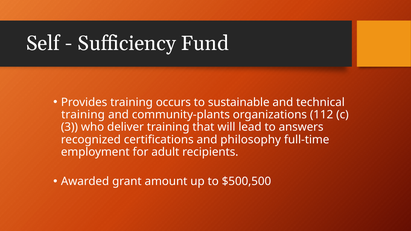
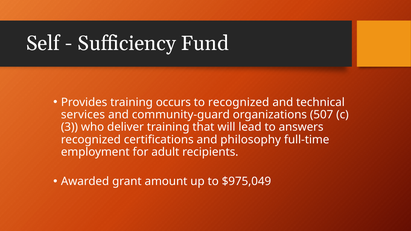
to sustainable: sustainable -> recognized (239, 102)
training: training -> services (83, 115)
community-plants: community-plants -> community-guard (181, 115)
112: 112 -> 507 (322, 115)
$500,500: $500,500 -> $975,049 (246, 182)
